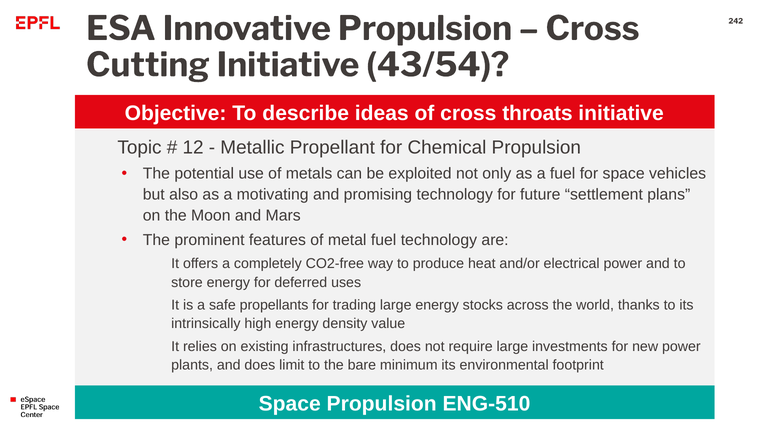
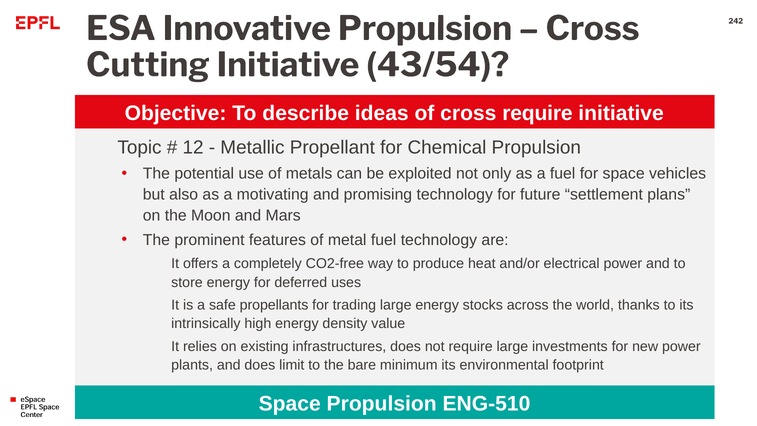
cross throats: throats -> require (537, 113)
